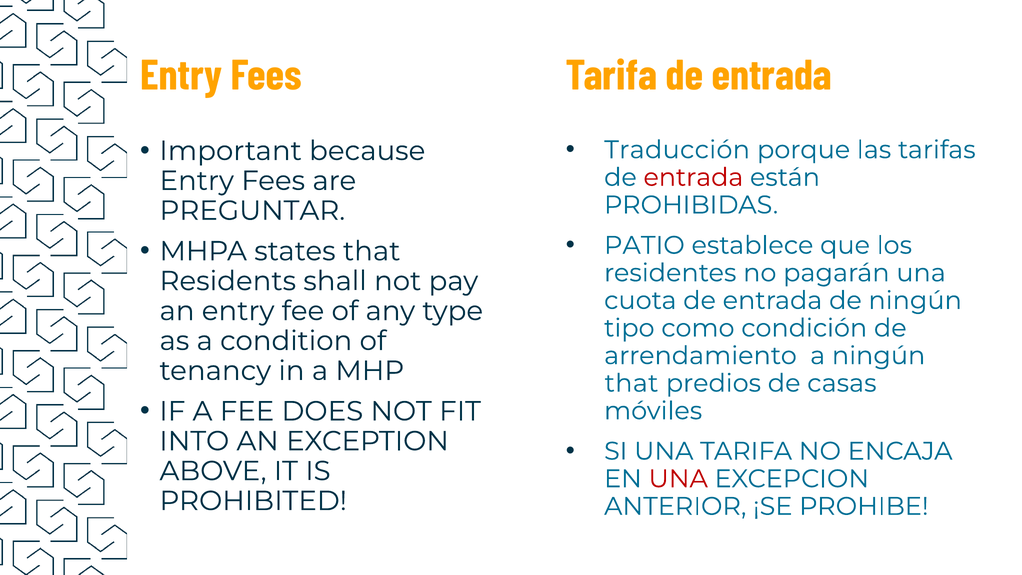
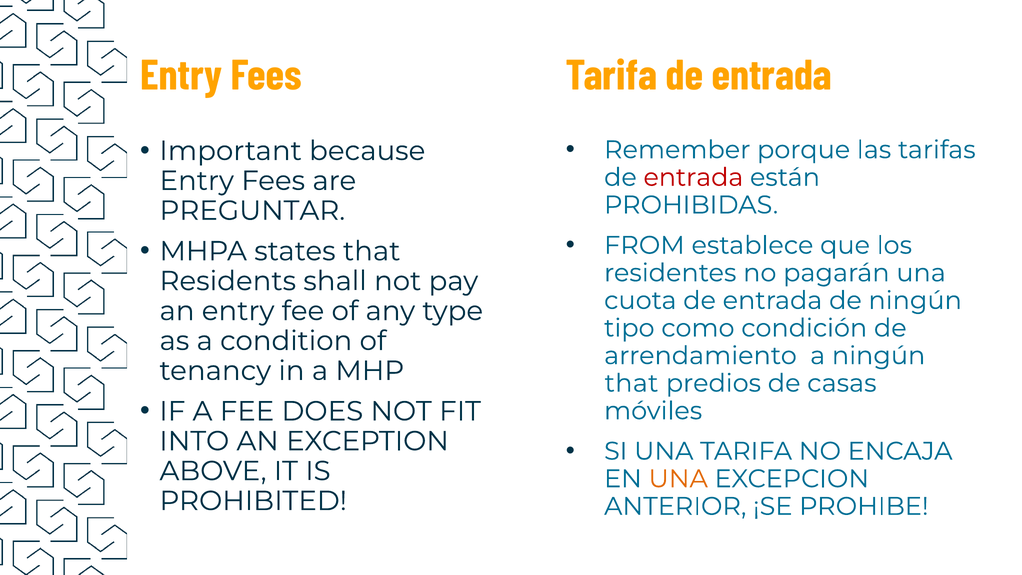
Traducción: Traducción -> Remember (677, 150)
PATIO: PATIO -> FROM (644, 245)
UNA colour: red -> orange (678, 479)
